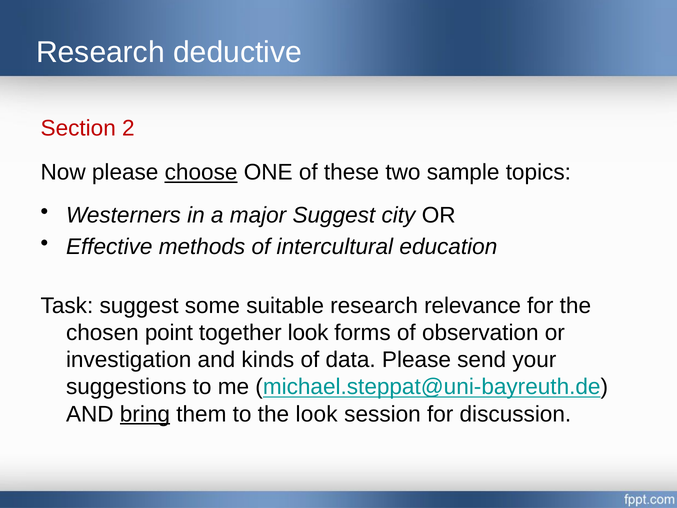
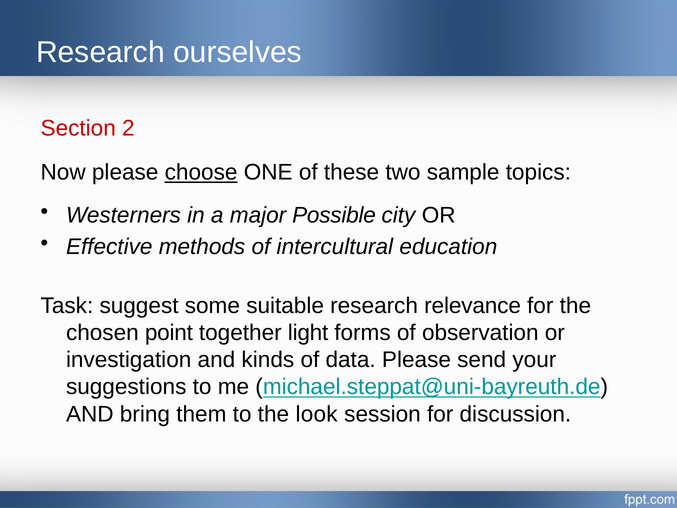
deductive: deductive -> ourselves (238, 52)
major Suggest: Suggest -> Possible (334, 215)
together look: look -> light (308, 333)
bring underline: present -> none (145, 414)
